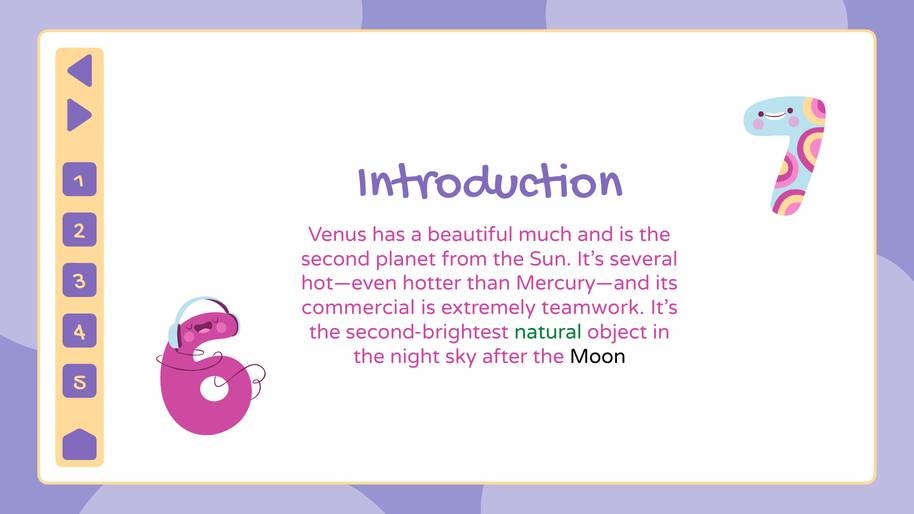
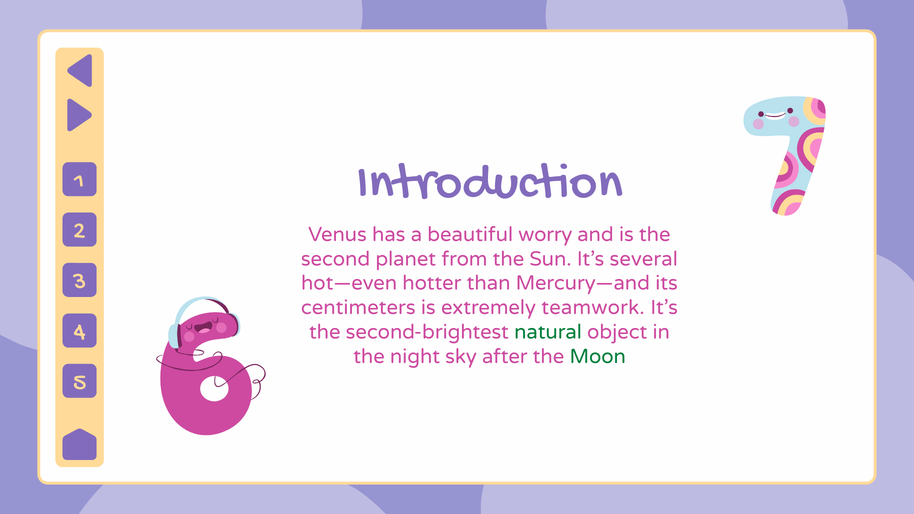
much: much -> worry (545, 235)
commercial: commercial -> centimeters (358, 308)
Moon colour: black -> green (598, 356)
